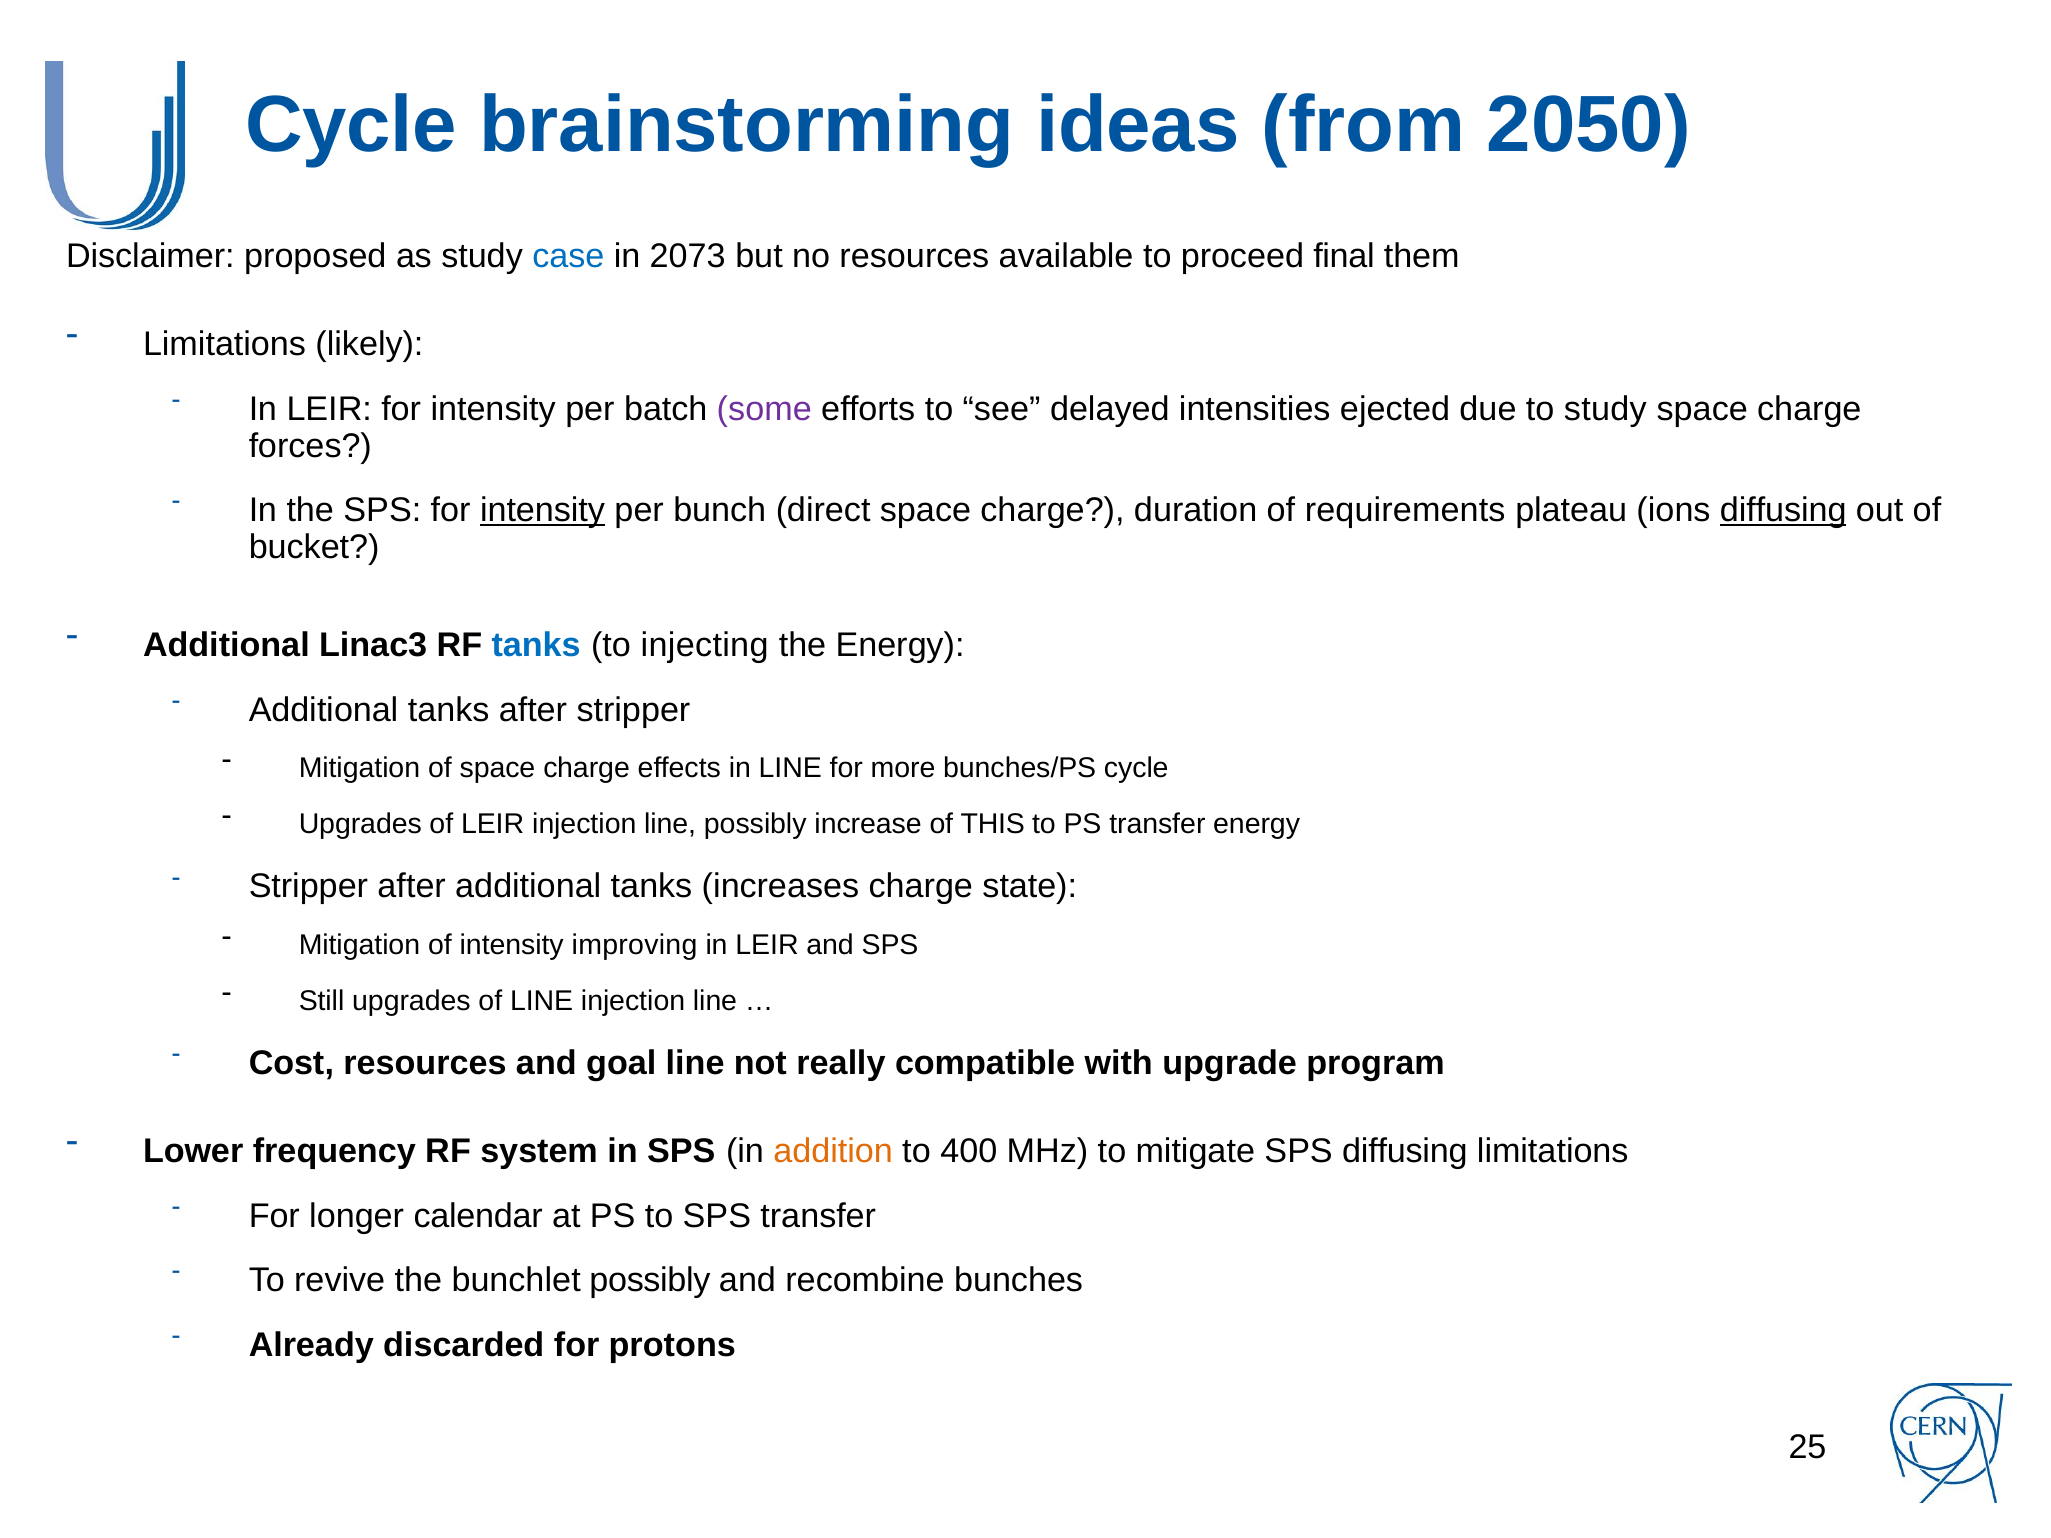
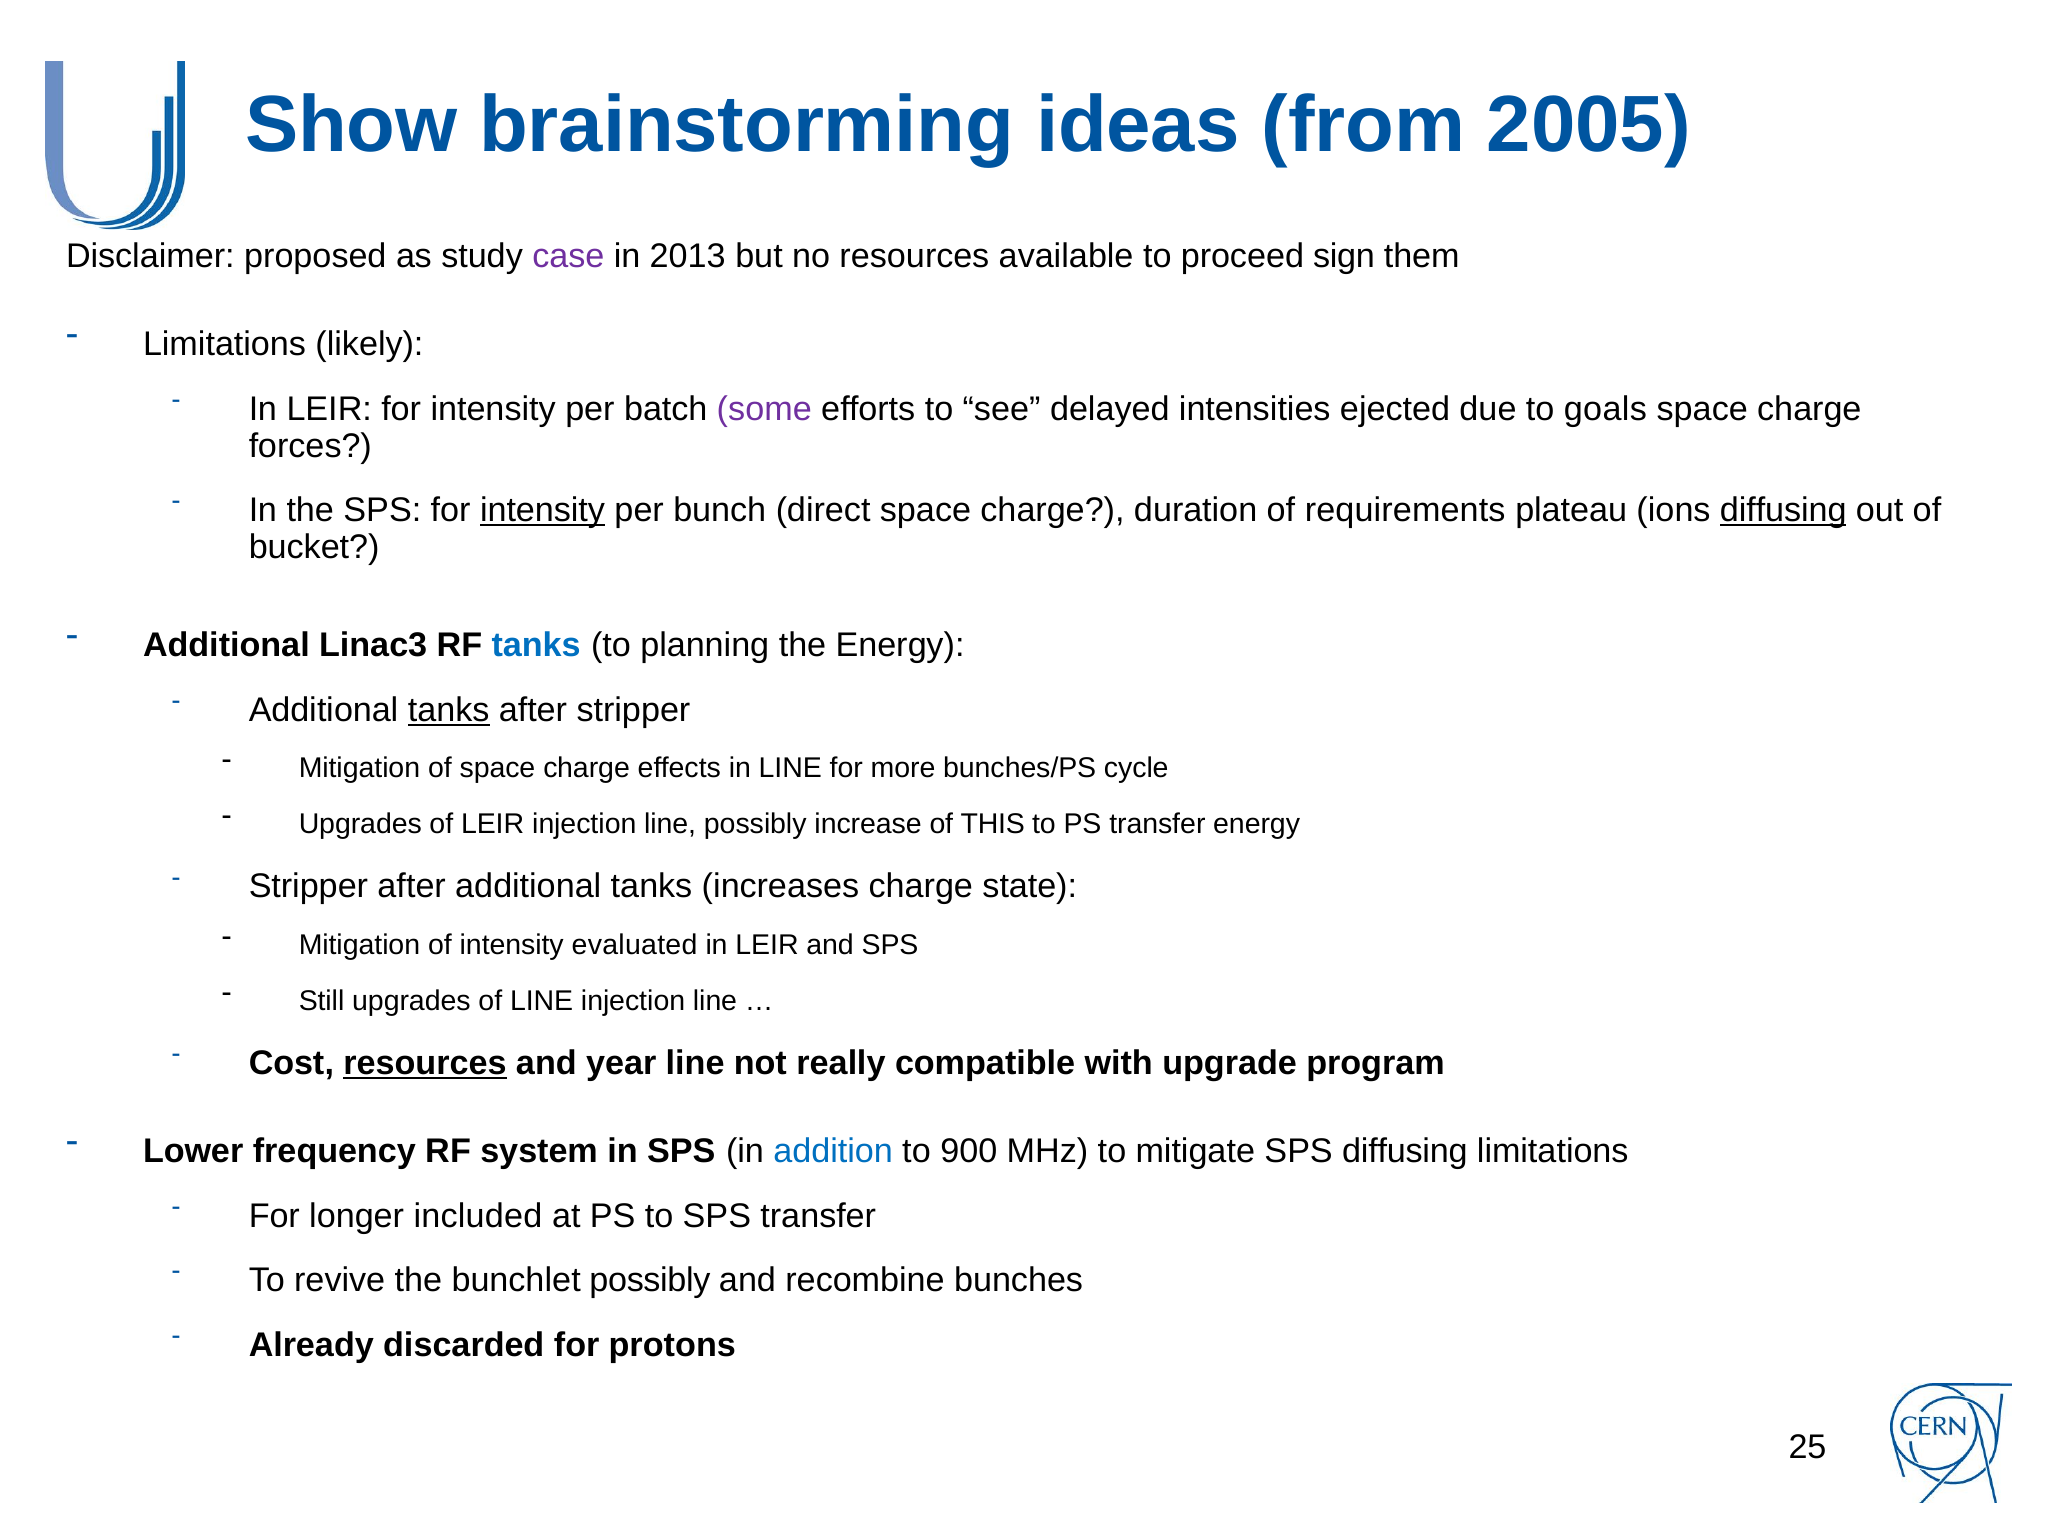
Cycle: Cycle -> Show (351, 125)
2050: 2050 -> 2005 (1589, 125)
case colour: blue -> purple (568, 256)
2073: 2073 -> 2013 (688, 256)
final: final -> sign (1344, 256)
to study: study -> goals (1605, 409)
injecting: injecting -> planning (705, 646)
tanks underline: none -> present (449, 710)
improving: improving -> evaluated (635, 945)
resources underline: none -> present (425, 1063)
goal: goal -> year (621, 1063)
addition colour: orange -> blue (833, 1151)
400: 400 -> 900 (969, 1151)
calendar: calendar -> included (478, 1216)
